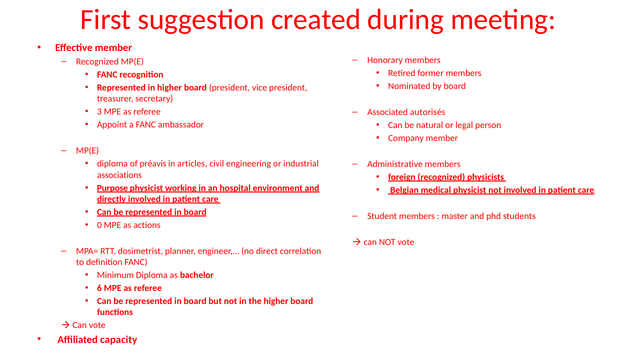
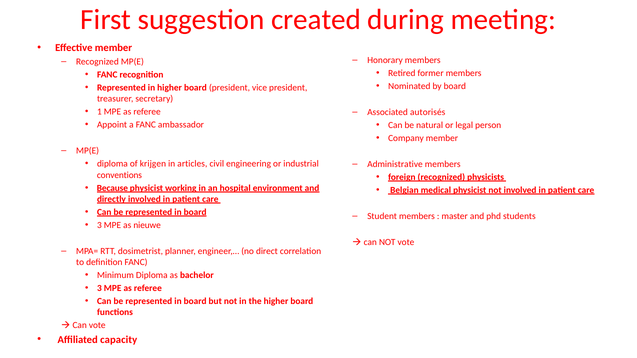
3: 3 -> 1 (99, 112)
préavis: préavis -> krijgen (153, 164)
associations: associations -> conventions (119, 175)
Purpose: Purpose -> Because (112, 188)
0: 0 -> 3 (99, 225)
actions: actions -> nieuwe (147, 225)
6: 6 -> 3 (99, 289)
